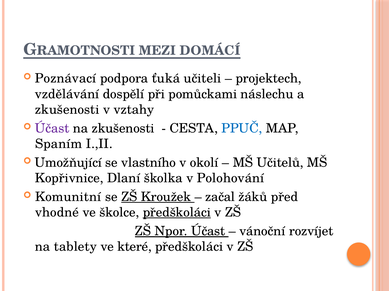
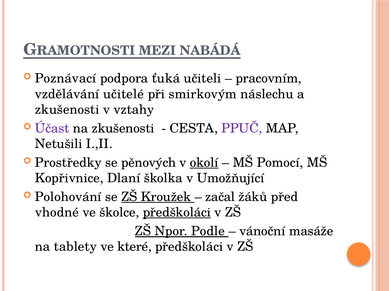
DOMÁCÍ: DOMÁCÍ -> NABÁDÁ (210, 51)
projektech: projektech -> pracovním (269, 79)
dospělí: dospělí -> učitelé (123, 94)
pomůckami: pomůckami -> smirkovým (203, 94)
PPUČ colour: blue -> purple (242, 129)
Spaním: Spaním -> Netušili (59, 144)
Umožňující: Umožňující -> Prostředky (68, 163)
vlastního: vlastního -> pěnových (149, 163)
okolí underline: none -> present (204, 163)
Učitelů: Učitelů -> Pomocí (280, 163)
Polohování: Polohování -> Umožňující (231, 179)
Komunitní: Komunitní -> Polohování (68, 197)
Npor Účast: Účast -> Podle (208, 232)
rozvíjet: rozvíjet -> masáže (311, 232)
